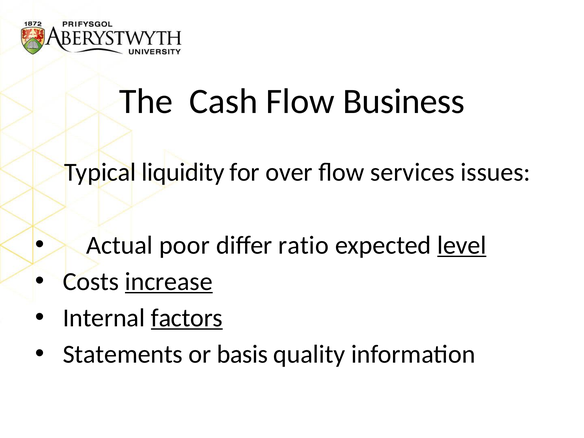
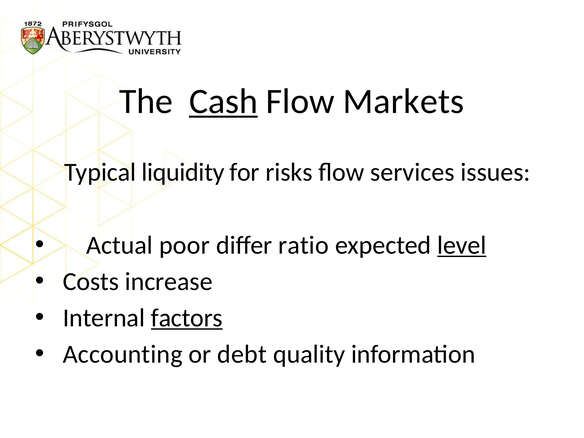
Cash underline: none -> present (223, 101)
Business: Business -> Markets (403, 101)
over: over -> risks (289, 172)
increase underline: present -> none (169, 281)
Statements: Statements -> Accounting (123, 354)
basis: basis -> debt (242, 354)
